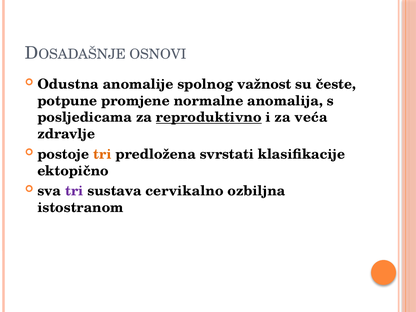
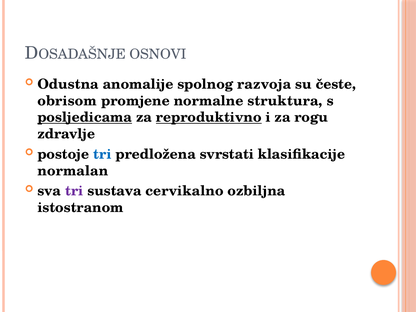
važnost: važnost -> razvoja (264, 84)
potpune: potpune -> obrisom (67, 101)
anomalija: anomalija -> struktura (285, 101)
posljedicama underline: none -> present (85, 117)
veća: veća -> rogu (311, 117)
tri colour: orange -> blue (102, 154)
ektopično: ektopično -> normalan (73, 171)
